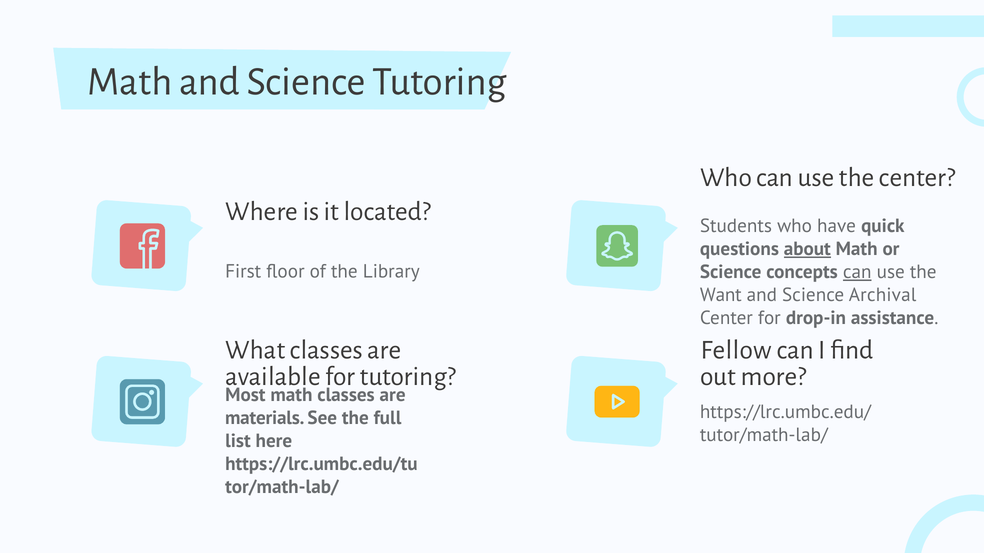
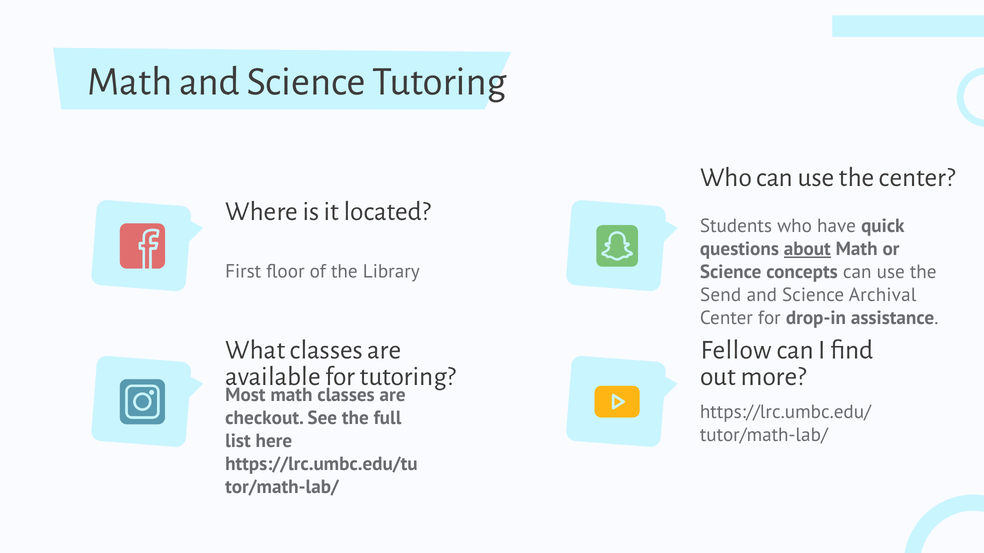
can underline: present -> none (857, 272)
Want: Want -> Send (721, 295)
materials: materials -> checkout (265, 418)
